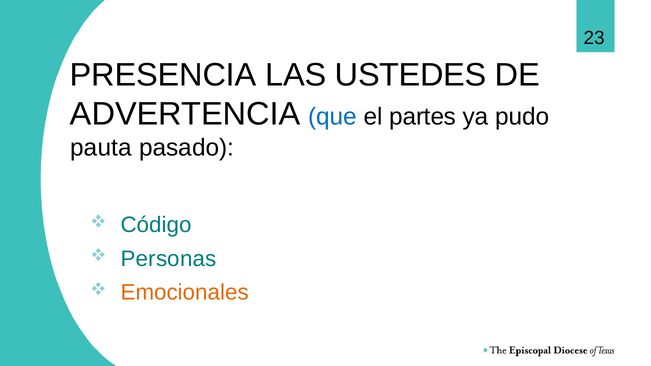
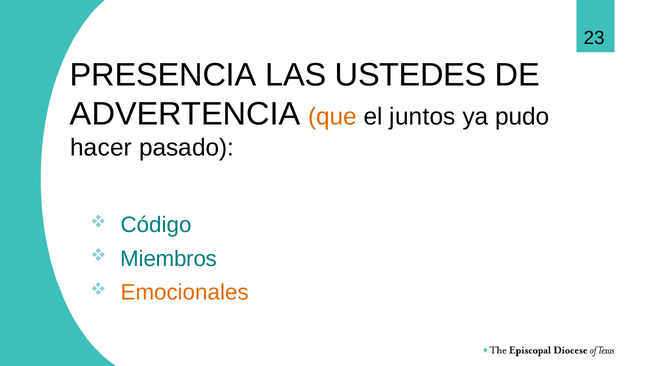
que colour: blue -> orange (332, 117)
partes: partes -> juntos (422, 117)
pauta: pauta -> hacer (101, 148)
Personas: Personas -> Miembros (169, 259)
